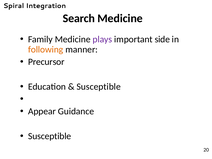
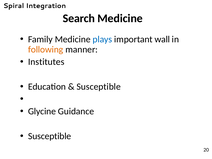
plays colour: purple -> blue (102, 39)
side: side -> wall (162, 39)
Precursor: Precursor -> Institutes (46, 62)
Appear: Appear -> Glycine (42, 111)
